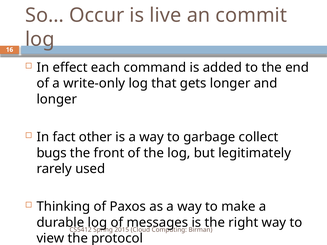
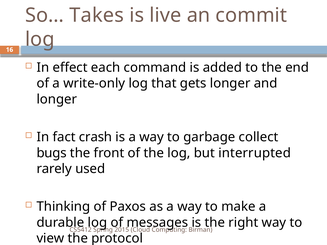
Occur: Occur -> Takes (97, 15)
other: other -> crash (96, 137)
legitimately: legitimately -> interrupted (255, 153)
